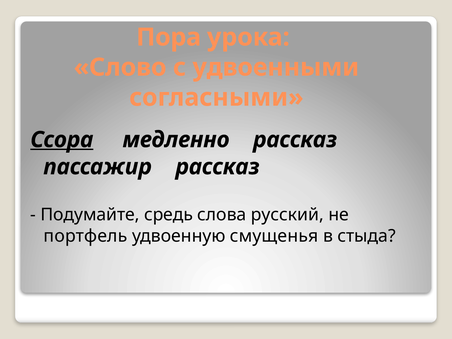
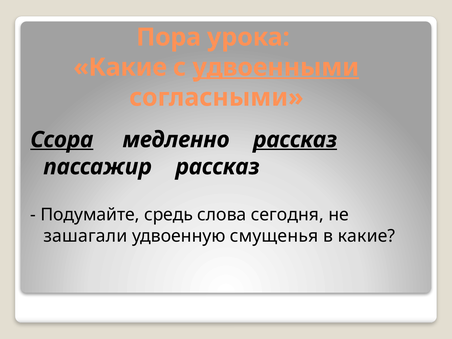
Слово: Слово -> Какие (120, 67)
удвоенными underline: none -> present (276, 67)
рассказ underline: none -> present (295, 140)
русский: русский -> сегодня (287, 215)
портфель: портфель -> зашагали (85, 236)
в стыда: стыда -> какие (366, 236)
